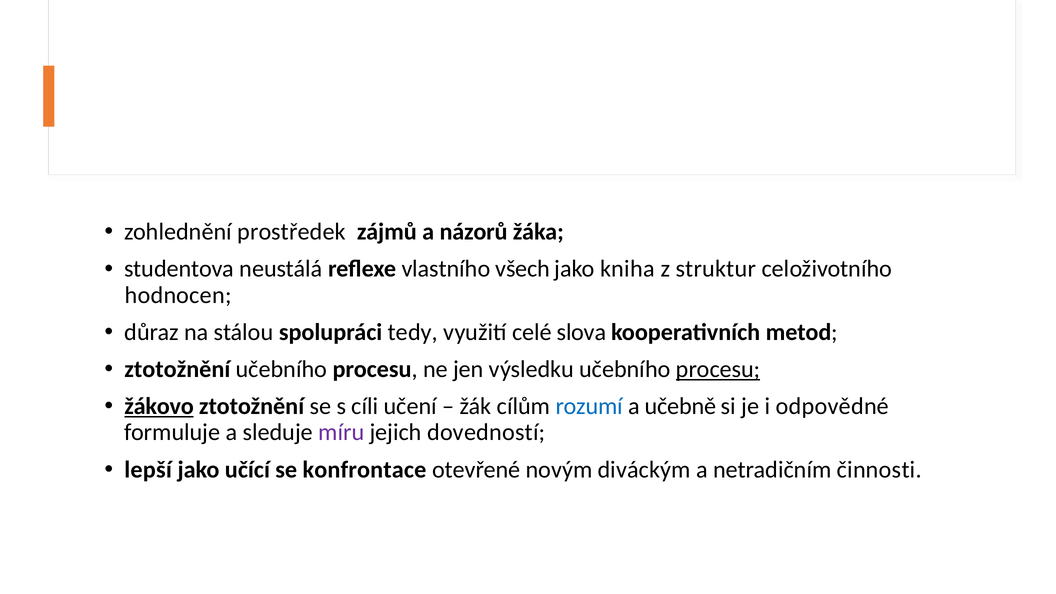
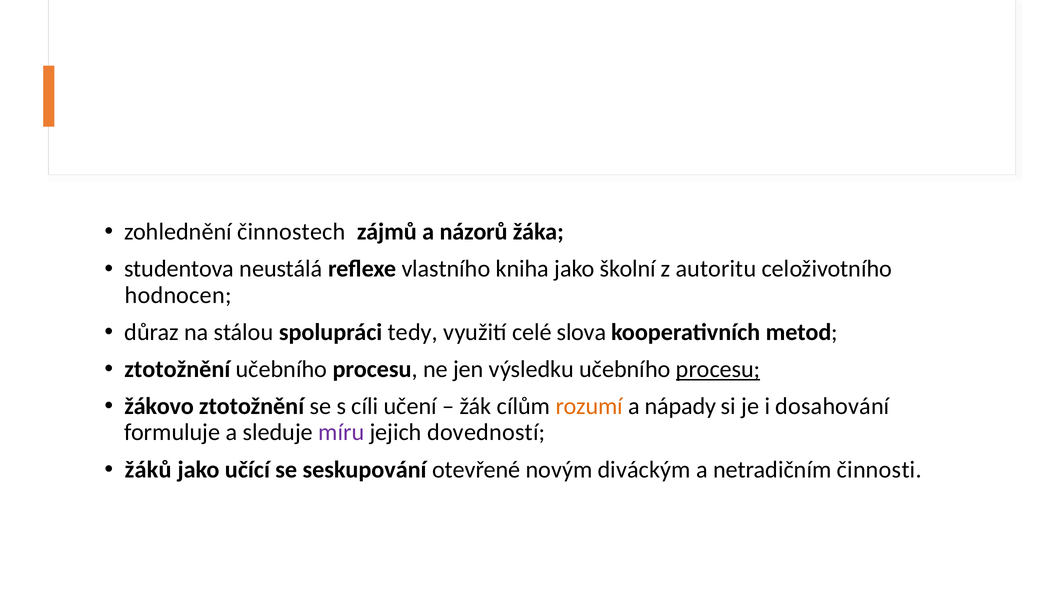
prostředek: prostředek -> činnostech (291, 232)
všech: všech -> kniha (522, 269)
kniha: kniha -> školní (628, 269)
struktur: struktur -> autoritu (716, 269)
žákovo underline: present -> none (159, 406)
rozumí colour: blue -> orange (589, 406)
učebně: učebně -> nápady (680, 406)
odpovědné: odpovědné -> dosahování (832, 406)
lepší: lepší -> žáků (148, 470)
konfrontace: konfrontace -> seskupování (365, 470)
